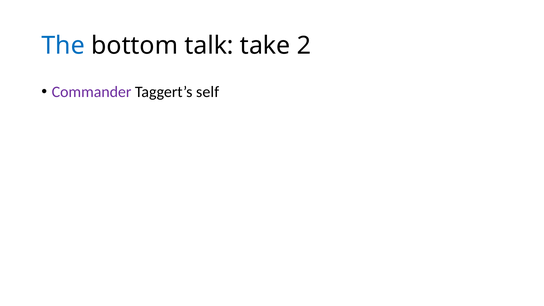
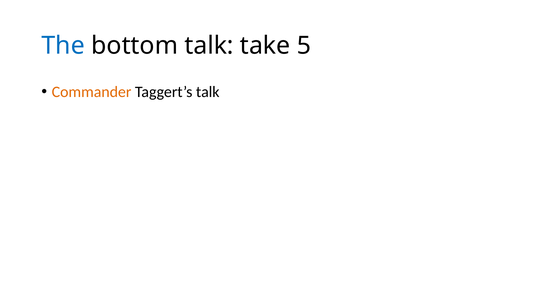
2: 2 -> 5 (304, 46)
Commander colour: purple -> orange (92, 92)
Taggert’s self: self -> talk (208, 92)
